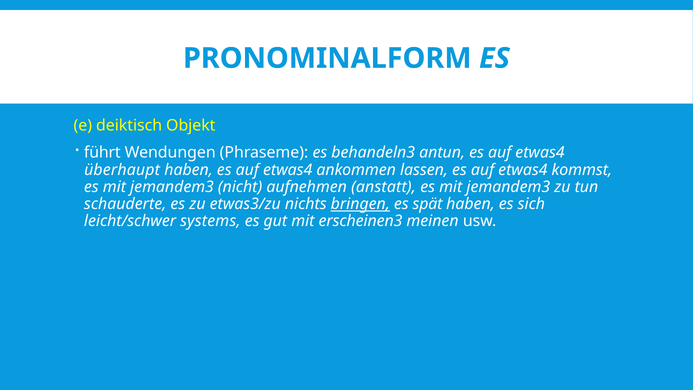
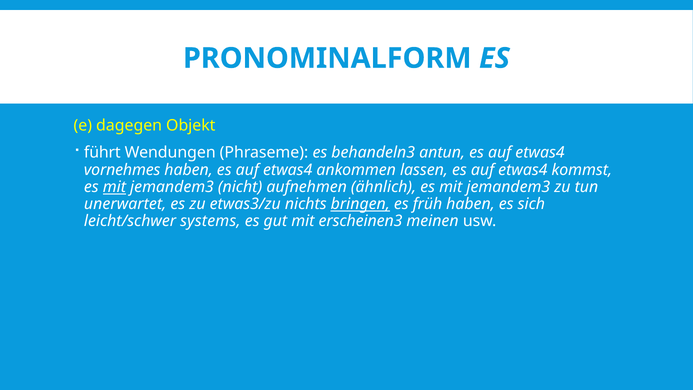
deiktisch: deiktisch -> dagegen (129, 125)
überhaupt: überhaupt -> vornehmes (122, 170)
mit underline: none -> present (114, 187)
anstatt: anstatt -> ähnlich (384, 187)
schauderte: schauderte -> unerwartet (125, 204)
spät: spät -> früh (428, 204)
